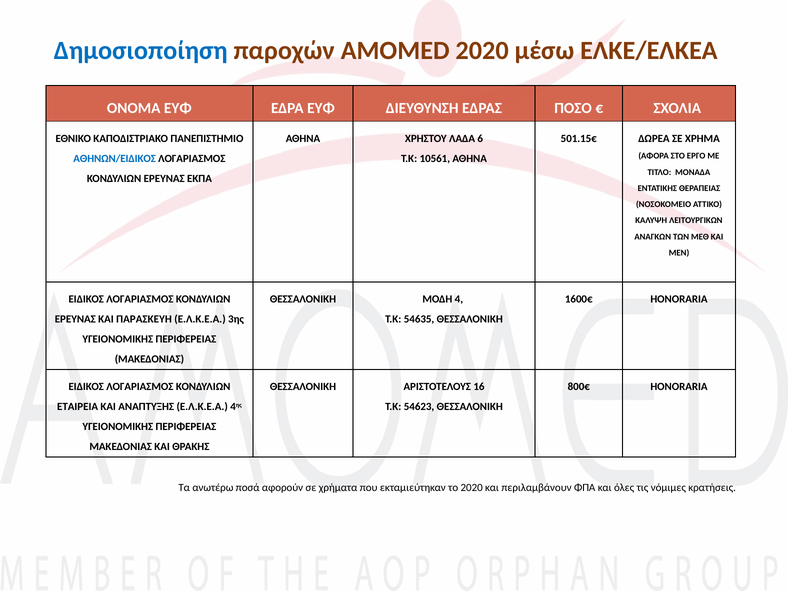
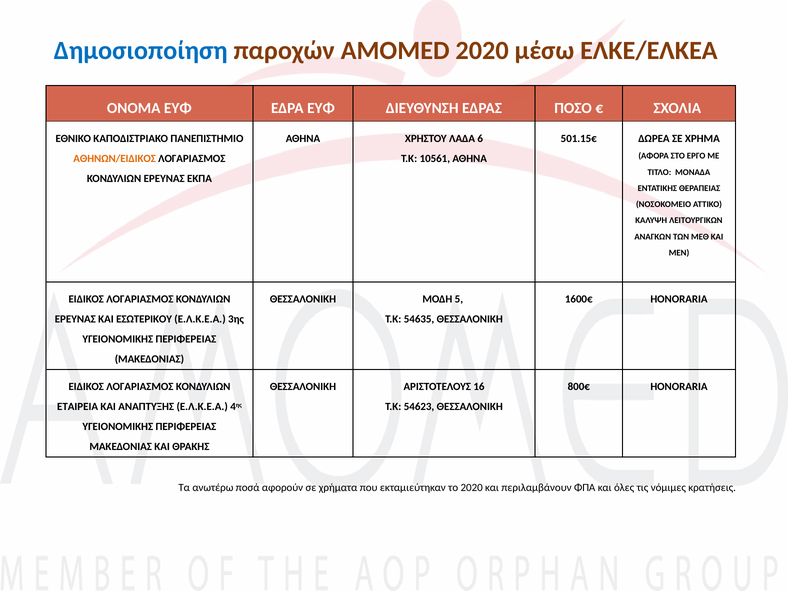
ΑΘΗΝΩΝ/ΕΙΔΙΚΟΣ colour: blue -> orange (115, 158)
4: 4 -> 5 (459, 299)
ΠΑΡΑΣΚΕΥΗ: ΠΑΡΑΣΚΕΥΗ -> ΕΣΩΤΕΡΙΚΟΥ (144, 319)
